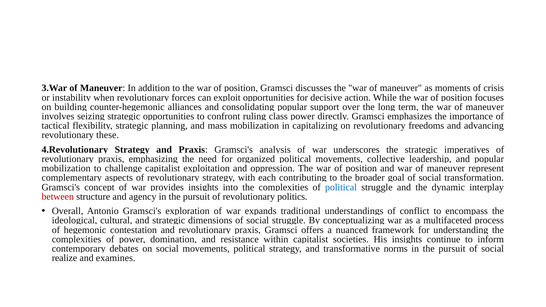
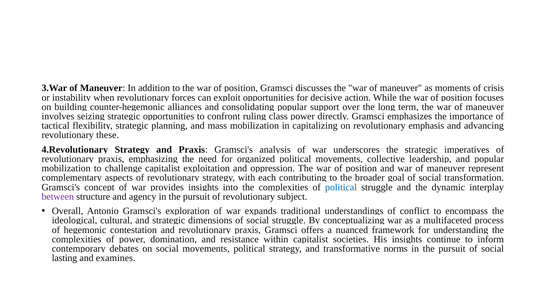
freedoms: freedoms -> emphasis (426, 126)
between colour: red -> purple (58, 197)
politics: politics -> subject (292, 197)
realize: realize -> lasting (65, 258)
